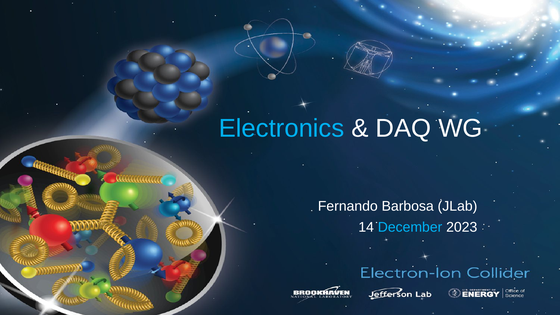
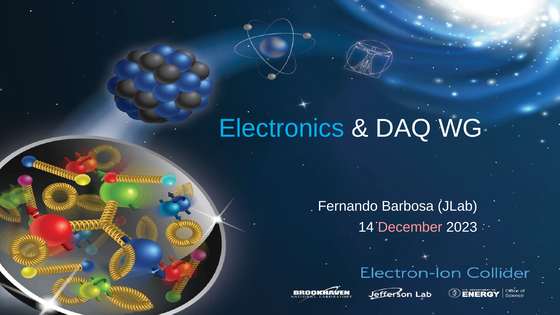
December colour: light blue -> pink (410, 227)
